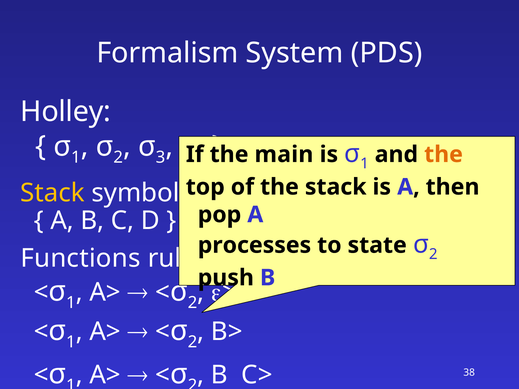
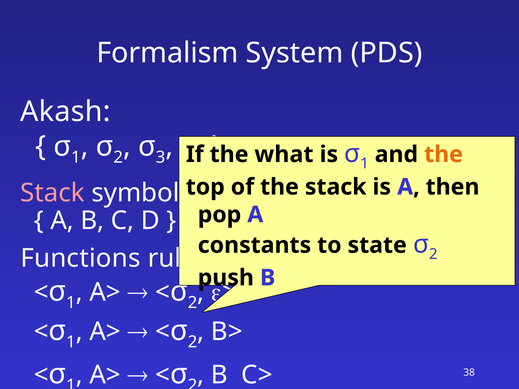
Holley: Holley -> Akash (65, 112)
main: main -> what (284, 155)
Stack colour: yellow -> pink (52, 193)
processes: processes -> constants (254, 245)
